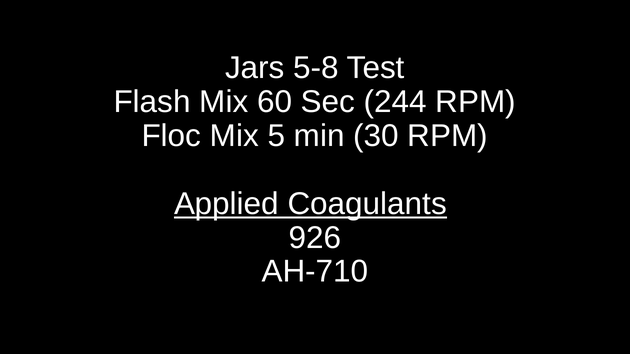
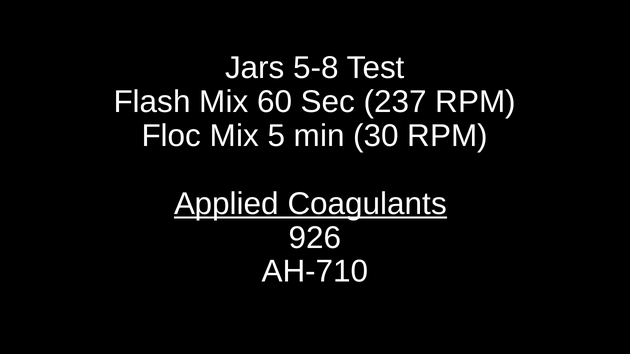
244: 244 -> 237 (395, 102)
